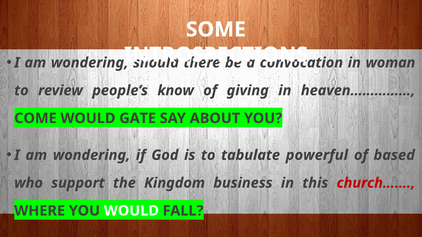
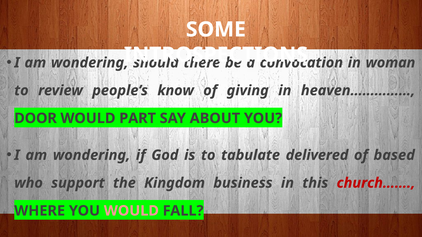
COME: COME -> DOOR (36, 118)
GATE: GATE -> PART (138, 118)
powerful: powerful -> delivered (317, 155)
WOULD colour: white -> pink (131, 211)
